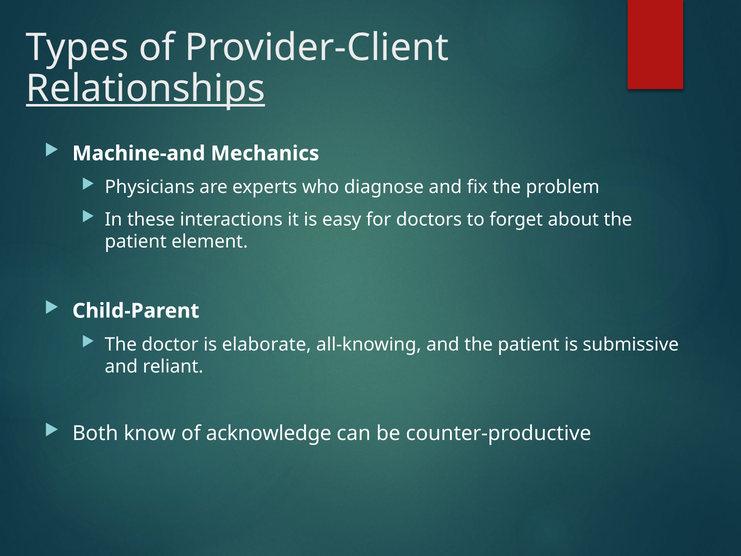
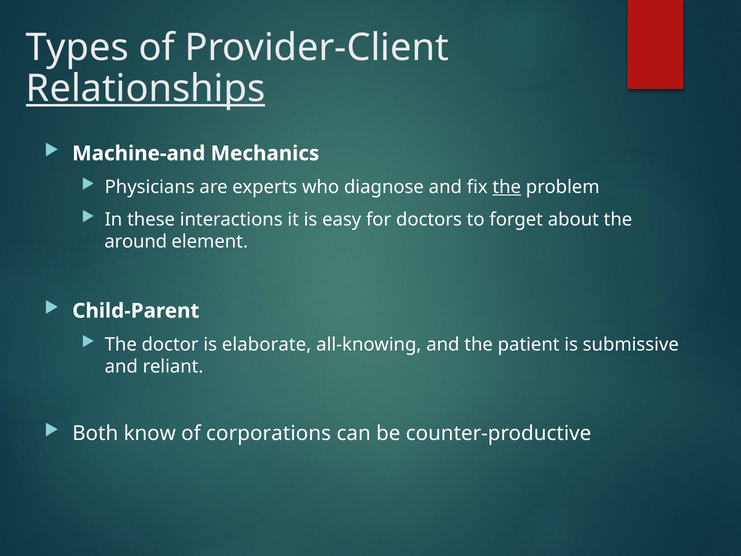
the underline: none -> present (507, 187)
patient: patient -> around (136, 242)
acknowledge: acknowledge -> corporations (269, 433)
